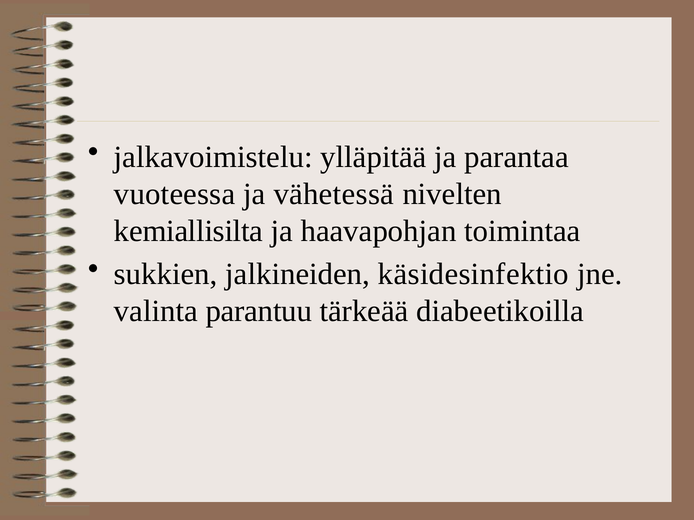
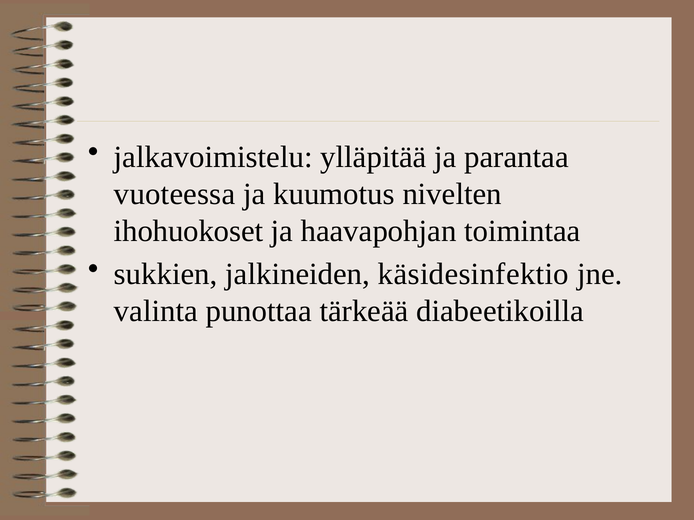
vähetessä: vähetessä -> kuumotus (334, 194)
kemiallisilta: kemiallisilta -> ihohuokoset (188, 231)
parantuu: parantuu -> punottaa (259, 311)
